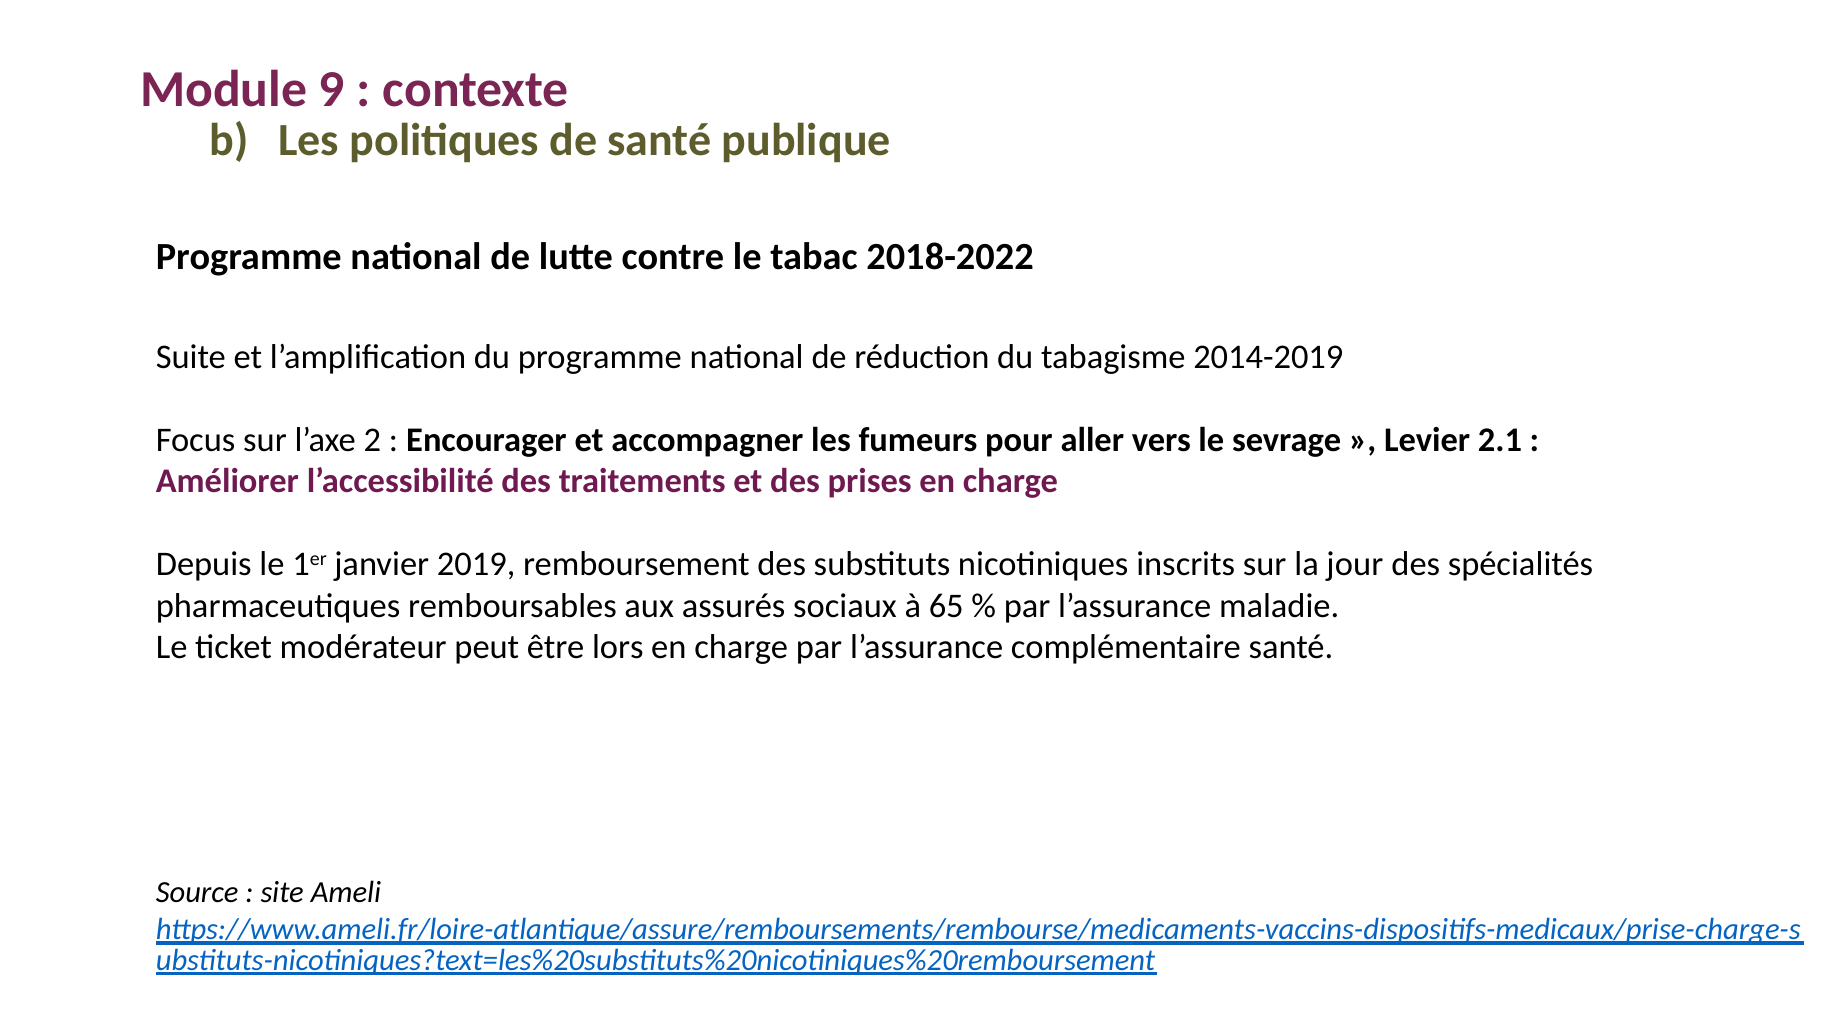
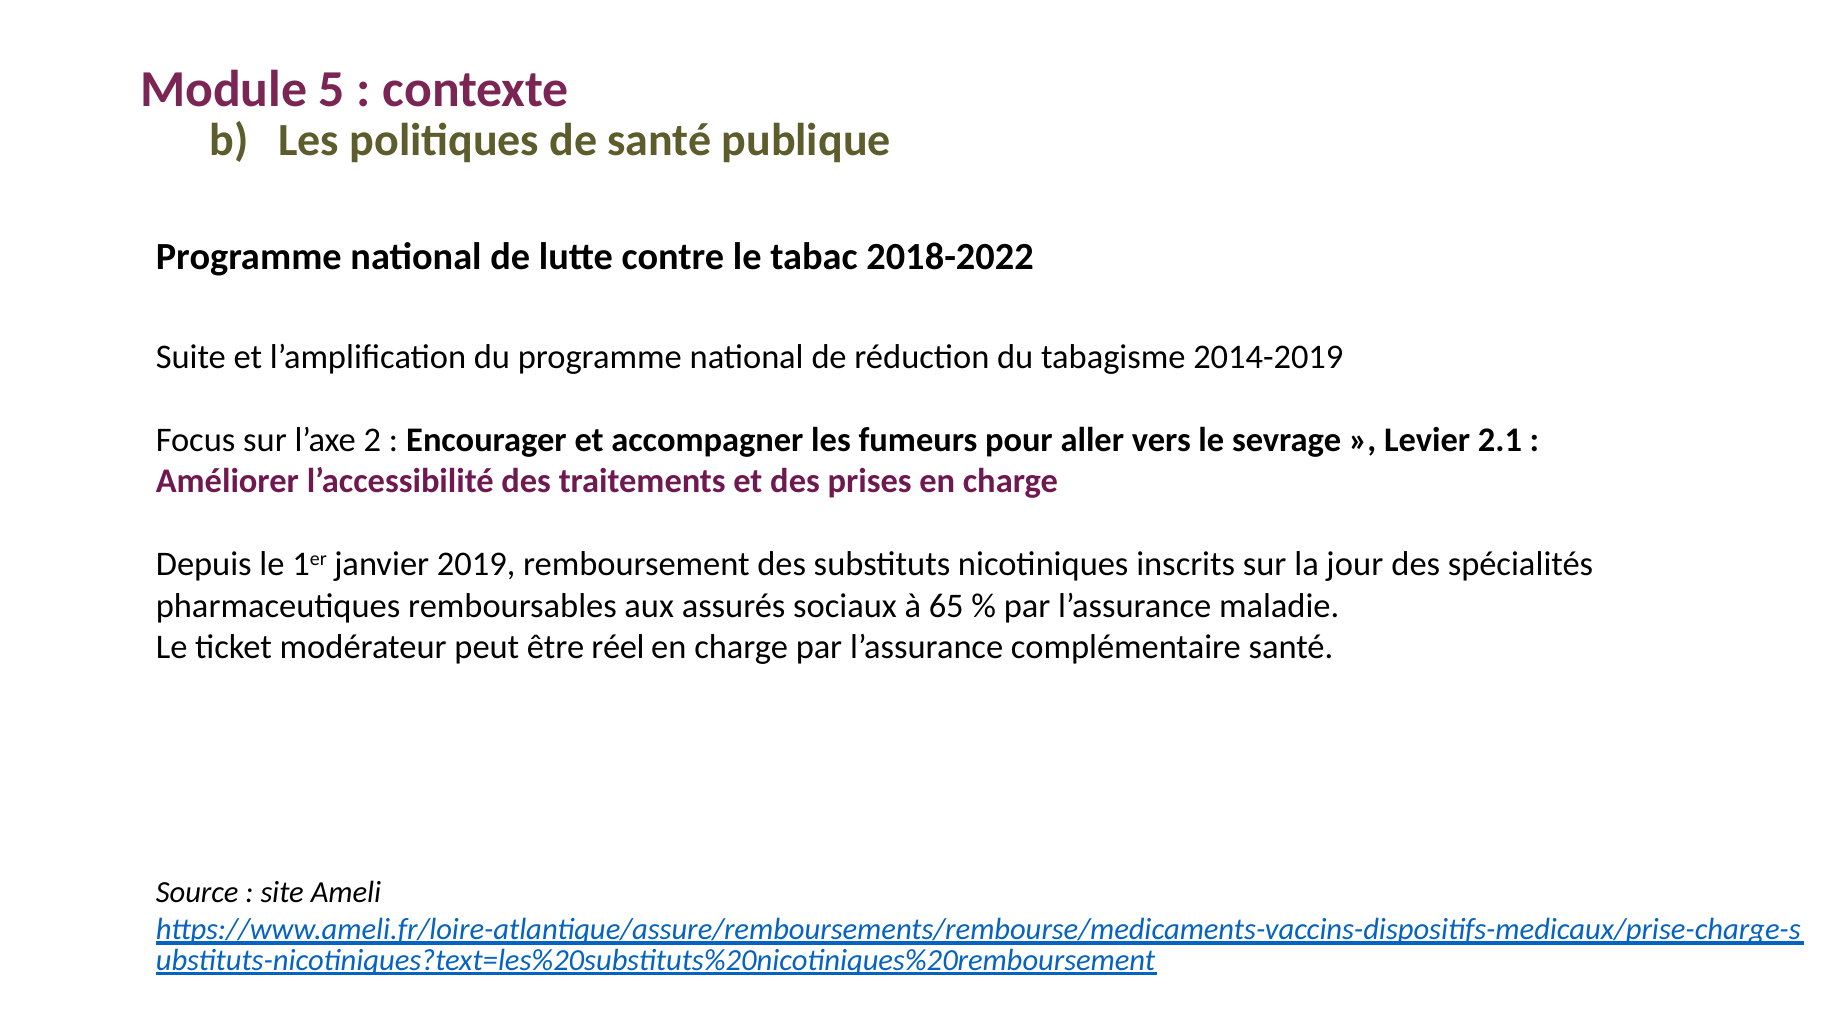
9: 9 -> 5 (332, 90)
lors: lors -> réel (618, 647)
